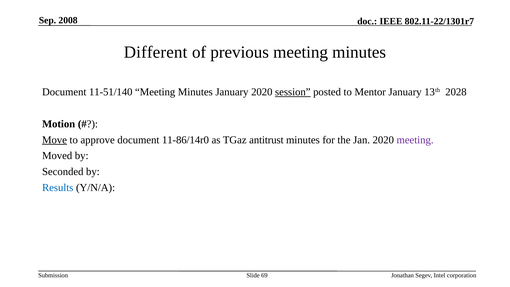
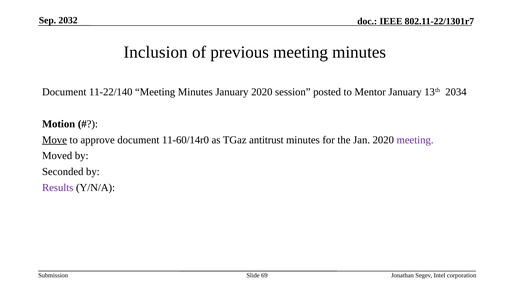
2008: 2008 -> 2032 (68, 20)
Different: Different -> Inclusion (156, 52)
11-51/140: 11-51/140 -> 11-22/140 (111, 92)
session underline: present -> none (293, 92)
2028: 2028 -> 2034 (456, 92)
11-86/14r0: 11-86/14r0 -> 11-60/14r0 (185, 140)
Results colour: blue -> purple (58, 188)
